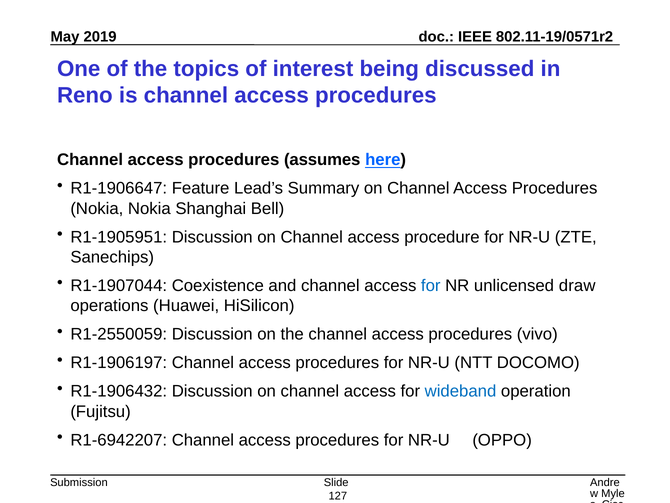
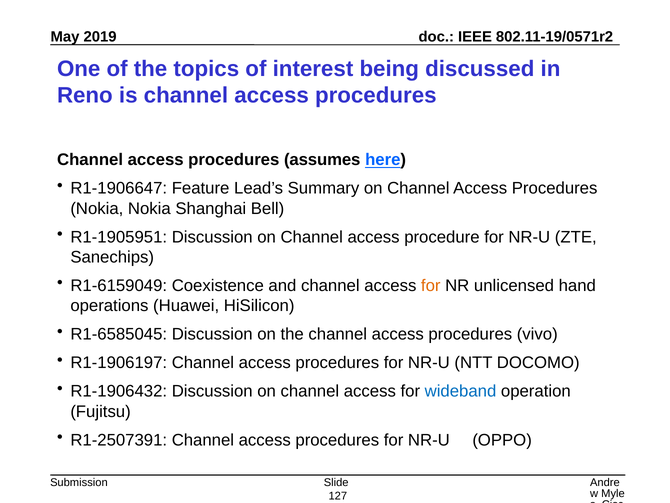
R1-1907044: R1-1907044 -> R1-6159049 (119, 285)
for colour: blue -> orange (431, 285)
draw: draw -> hand (577, 285)
R1-2550059: R1-2550059 -> R1-6585045 (119, 334)
R1-6942207: R1-6942207 -> R1-2507391 (119, 440)
